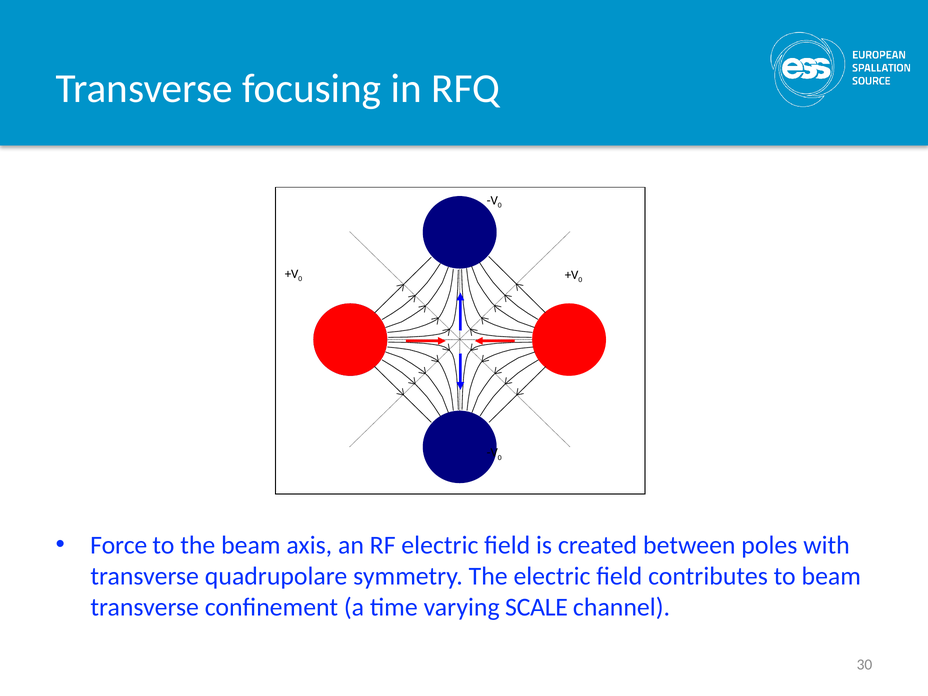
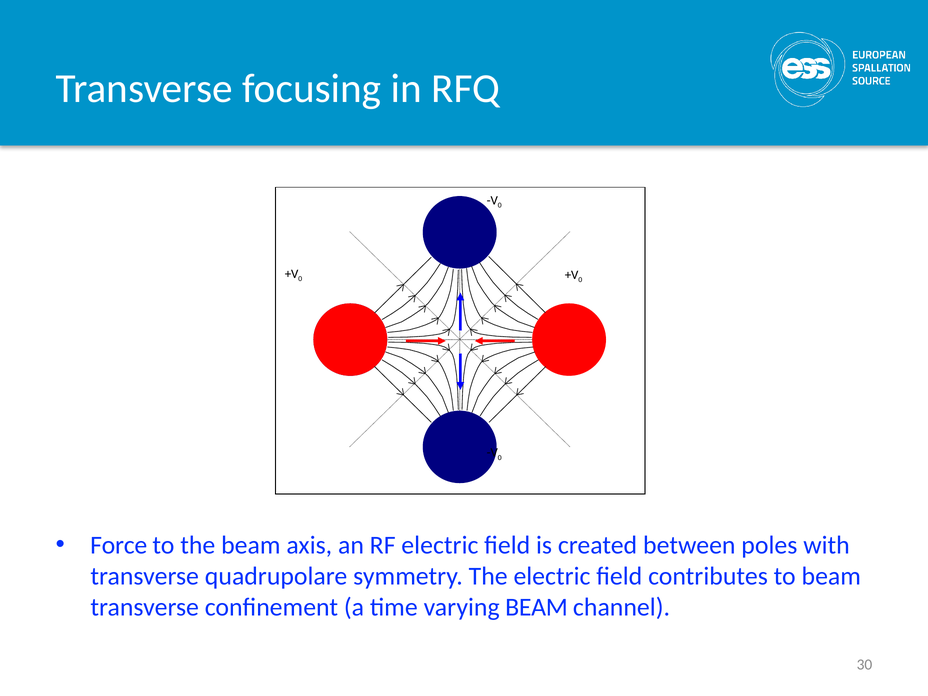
varying SCALE: SCALE -> BEAM (537, 607)
